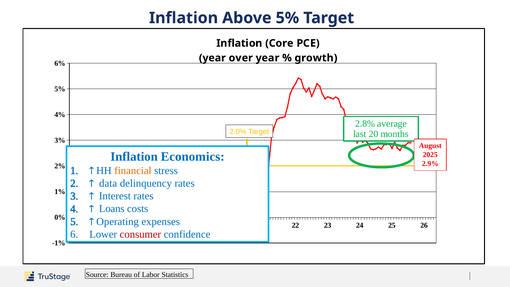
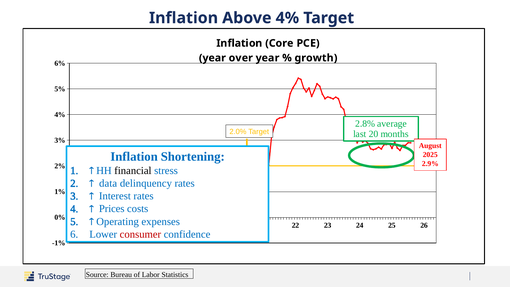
Above 5%: 5% -> 4% (287, 18)
Economics: Economics -> Shortening (193, 157)
financial colour: orange -> black (133, 170)
Loans: Loans -> Prices (112, 209)
